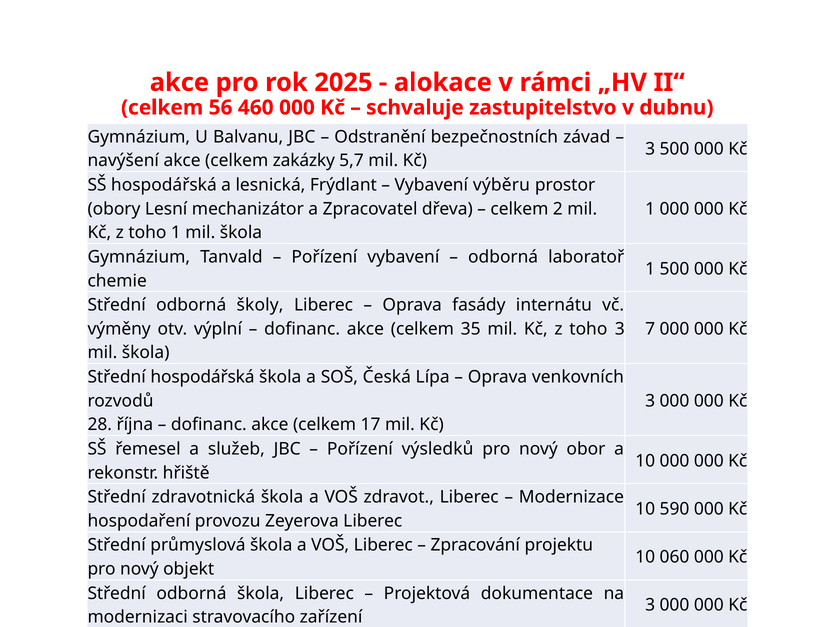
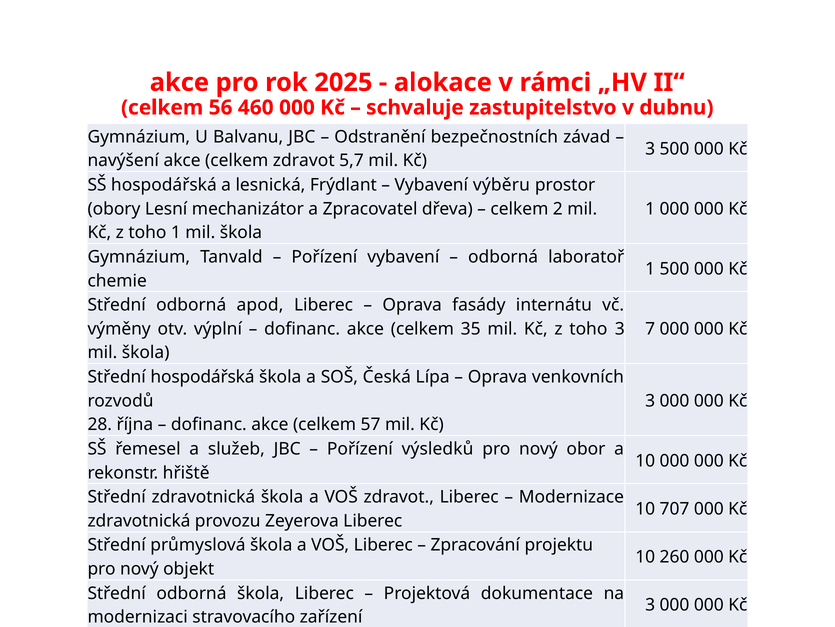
celkem zakázky: zakázky -> zdravot (304, 161)
odborná školy: školy -> apod (260, 305)
17: 17 -> 57 (371, 424)
590: 590 -> 707 (675, 508)
hospodaření: hospodaření -> zdravotnická (139, 520)
060: 060 -> 260 (675, 556)
